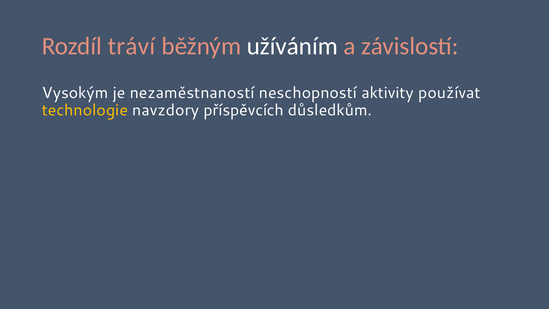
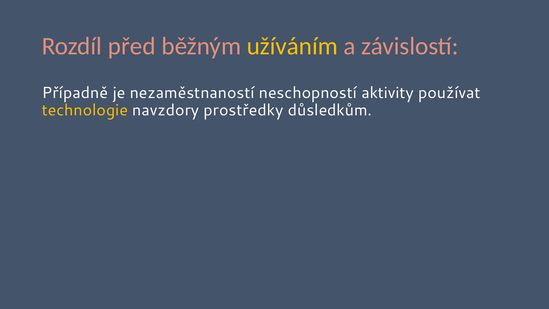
tráví: tráví -> před (132, 46)
užíváním colour: white -> yellow (292, 46)
Vysokým: Vysokým -> Případně (75, 93)
příspěvcích: příspěvcích -> prostředky (244, 110)
